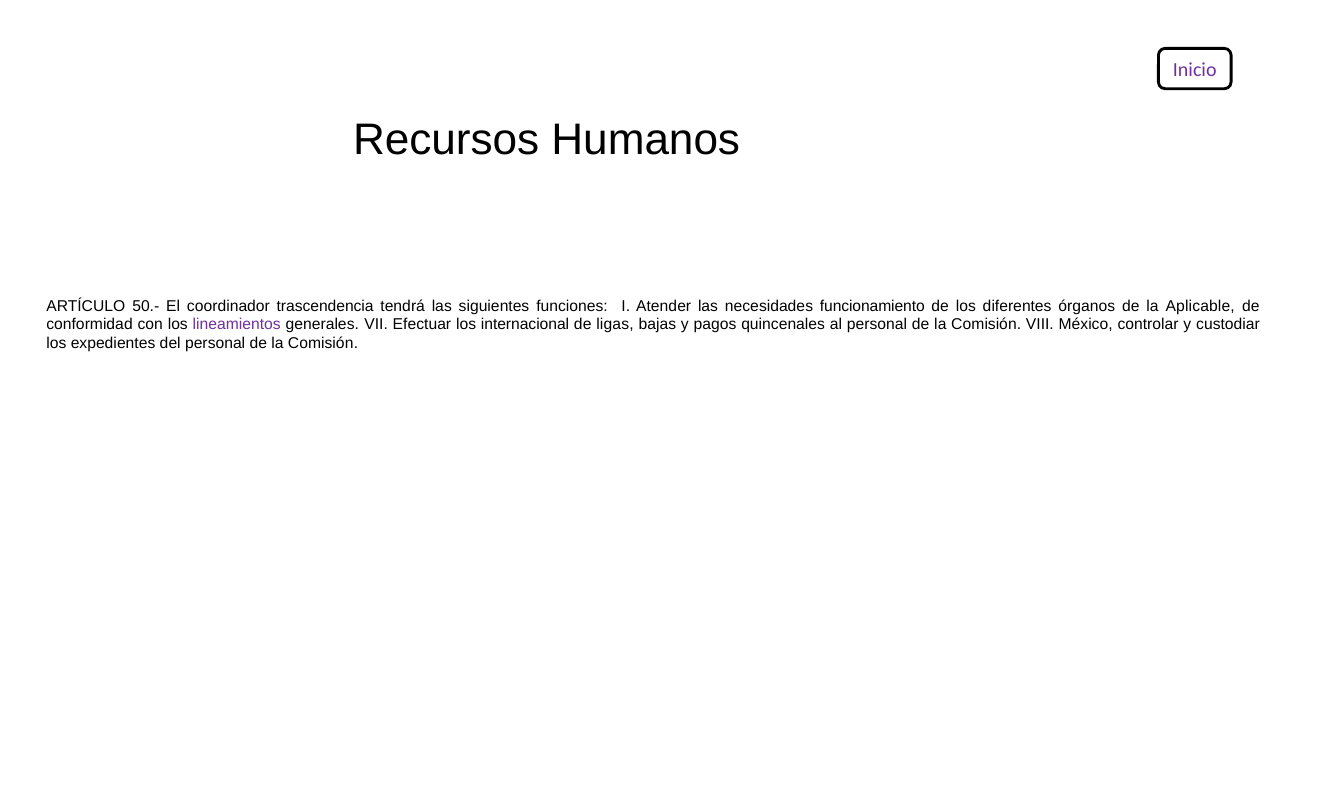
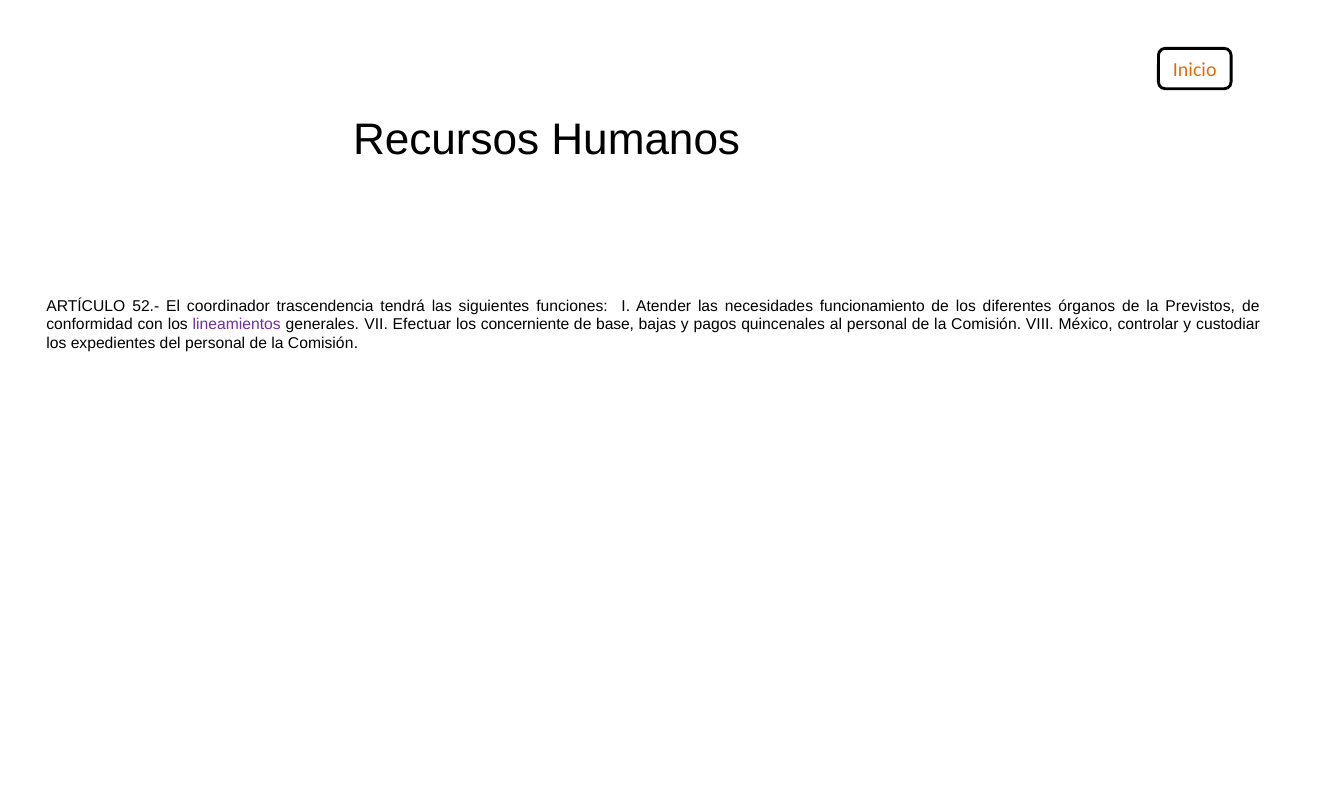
Inicio colour: purple -> orange (1195, 70)
50.-: 50.- -> 52.- (146, 306)
Aplicable: Aplicable -> Previstos (1200, 306)
internacional: internacional -> concerniente (525, 325)
ligas: ligas -> base (615, 325)
